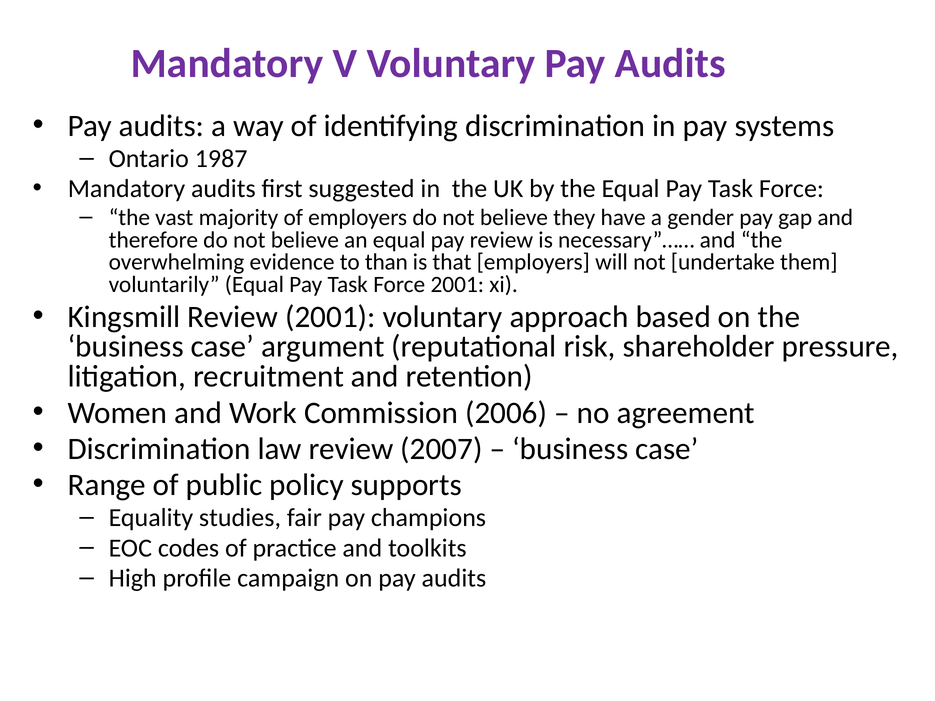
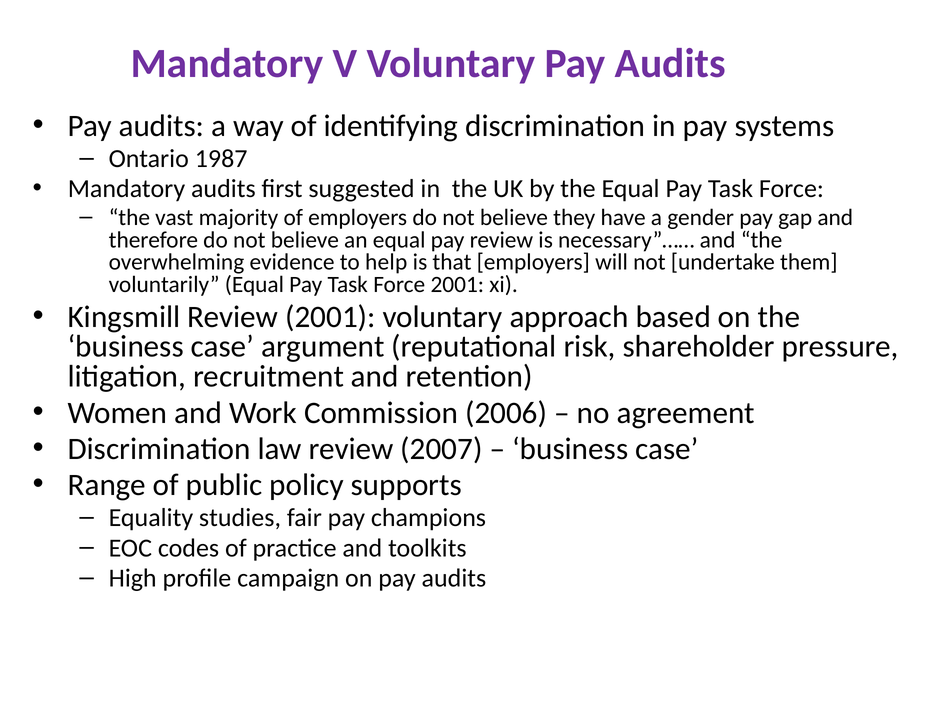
than: than -> help (386, 262)
